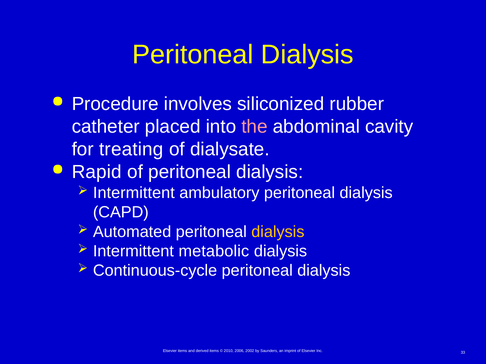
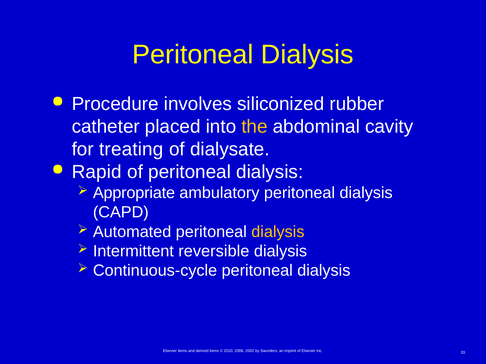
the colour: pink -> yellow (255, 127)
Intermittent: Intermittent -> Appropriate (134, 193)
metabolic: metabolic -> reversible (214, 251)
